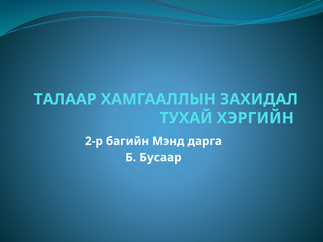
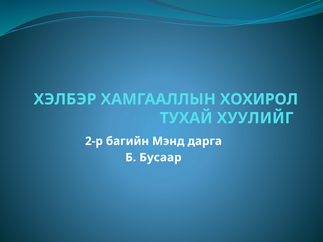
ТАЛААР: ТАЛААР -> ХЭЛБЭР (65, 99)
ЗАХИДАЛ: ЗАХИДАЛ -> ХОХИРОЛ (259, 99)
ХЭРГИЙН: ХЭРГИЙН -> ХУУЛИЙГ (255, 118)
